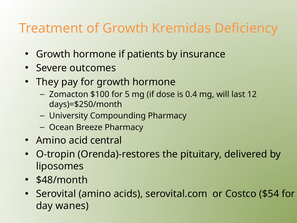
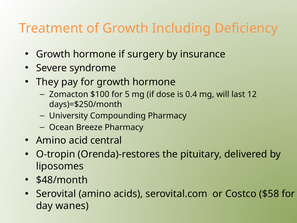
Kremidas: Kremidas -> Including (181, 28)
patients: patients -> surgery (146, 54)
outcomes: outcomes -> syndrome (93, 68)
$54: $54 -> $58 (269, 194)
